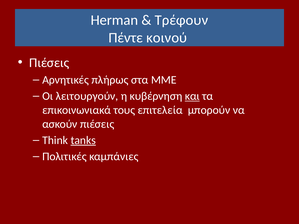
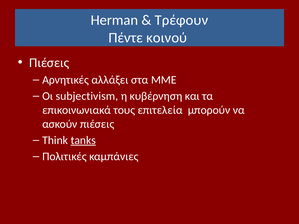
πλήρως: πλήρως -> αλλάξει (110, 80)
λειτουργούν: λειτουργούν -> subjectivism (87, 96)
και underline: present -> none (192, 96)
